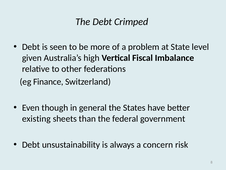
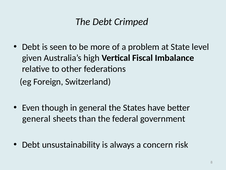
Finance: Finance -> Foreign (48, 82)
existing: existing -> general (36, 118)
